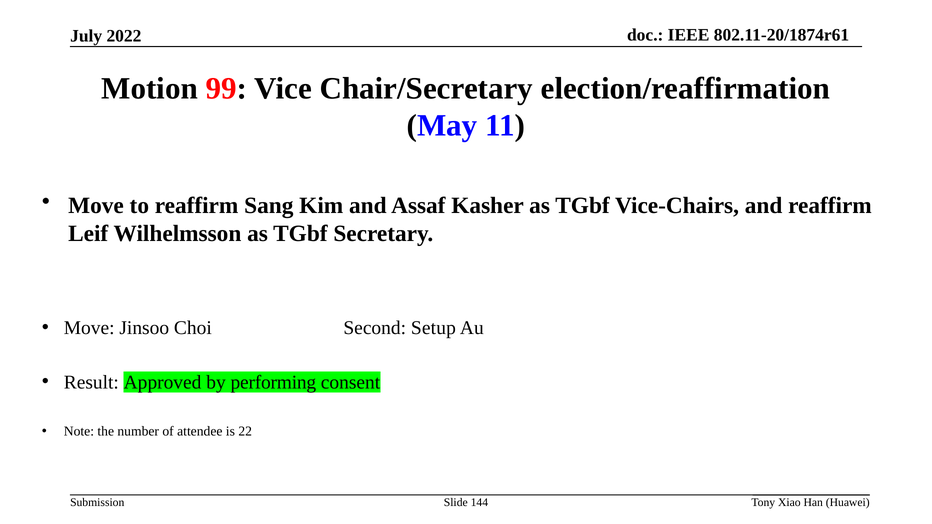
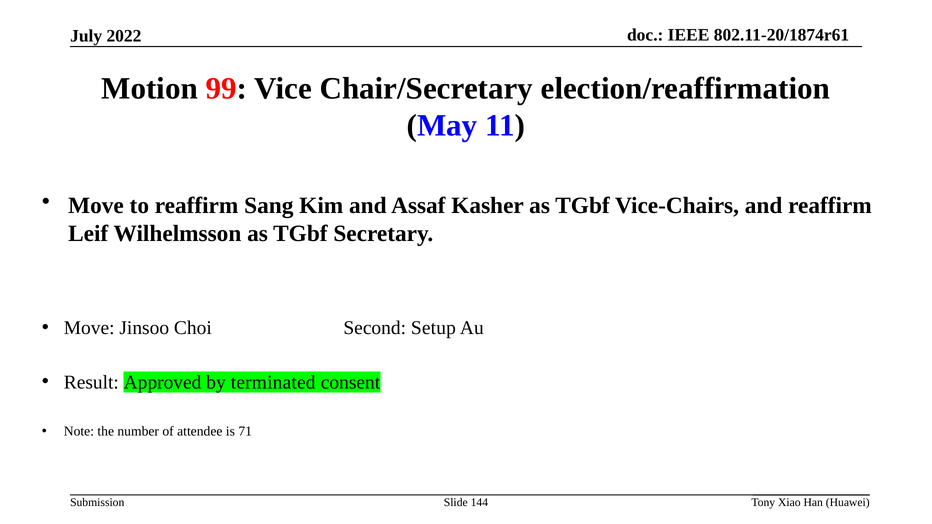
performing: performing -> terminated (273, 382)
22: 22 -> 71 (245, 432)
